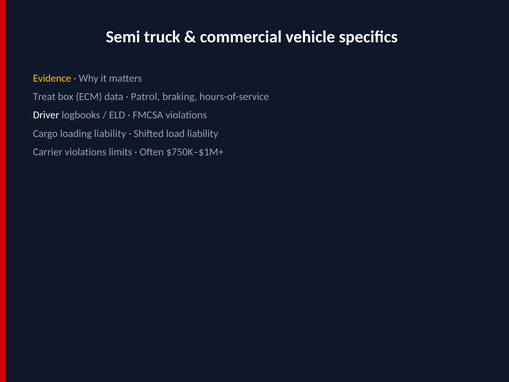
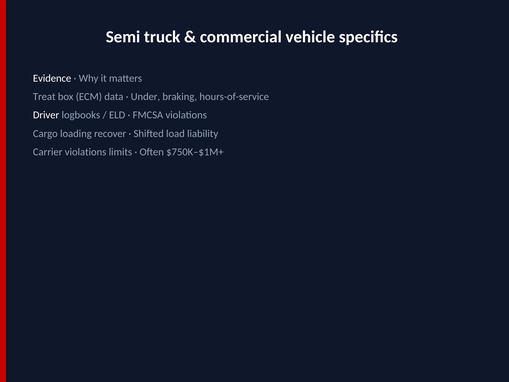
Evidence colour: yellow -> white (52, 78)
Patrol: Patrol -> Under (145, 97)
loading liability: liability -> recover (110, 133)
